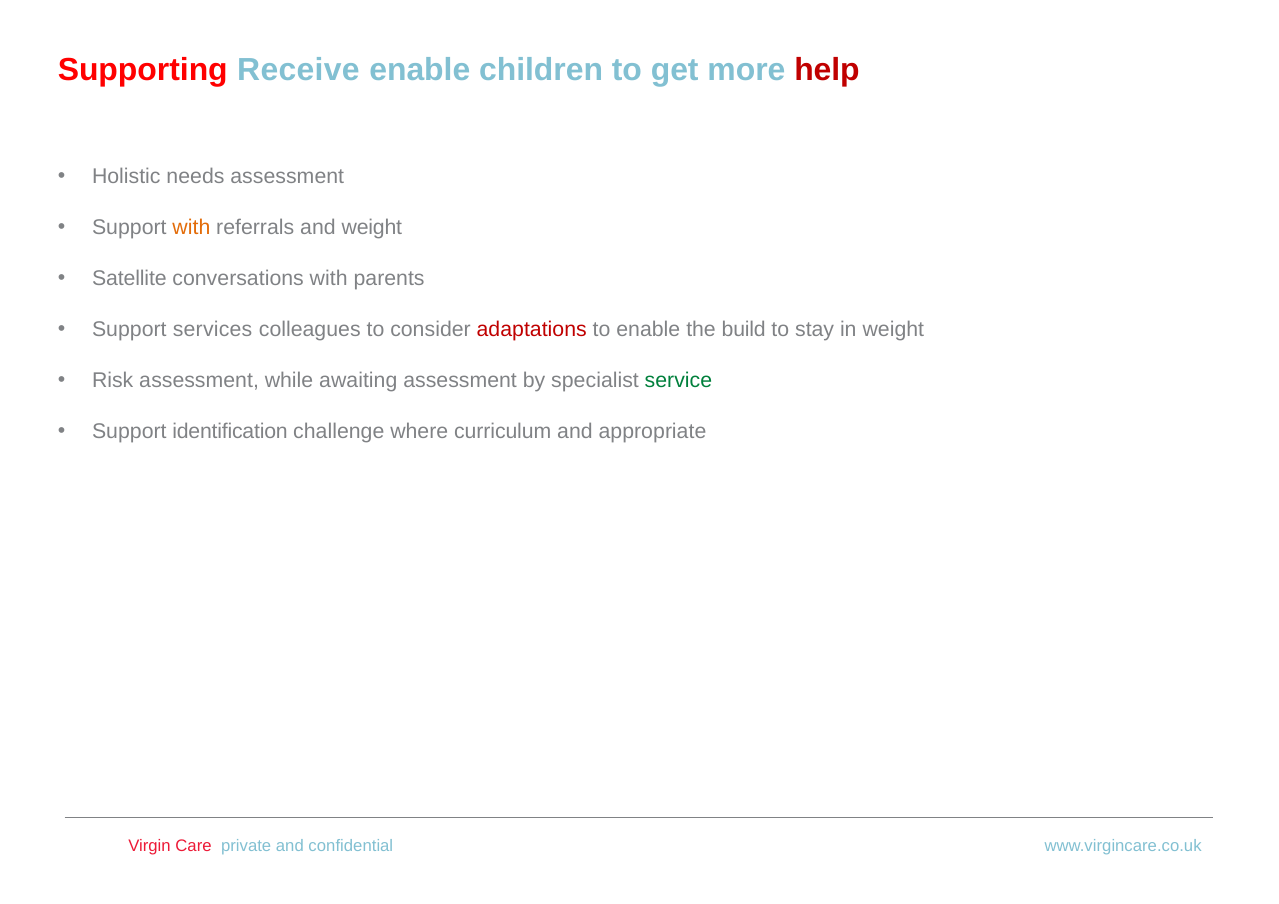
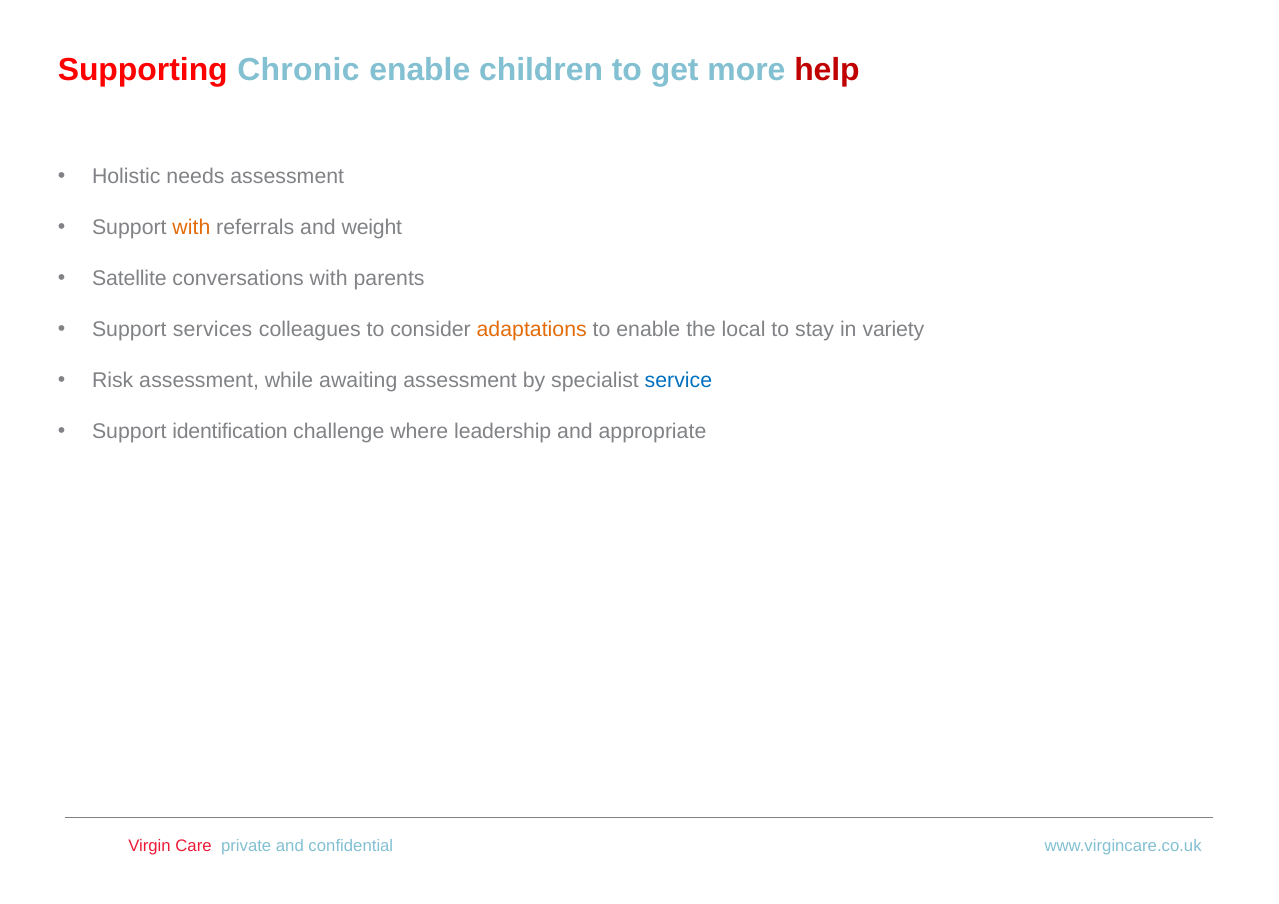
Receive: Receive -> Chronic (298, 70)
adaptations colour: red -> orange (532, 330)
build: build -> local (744, 330)
in weight: weight -> variety (893, 330)
service colour: green -> blue (678, 381)
curriculum: curriculum -> leadership (503, 432)
